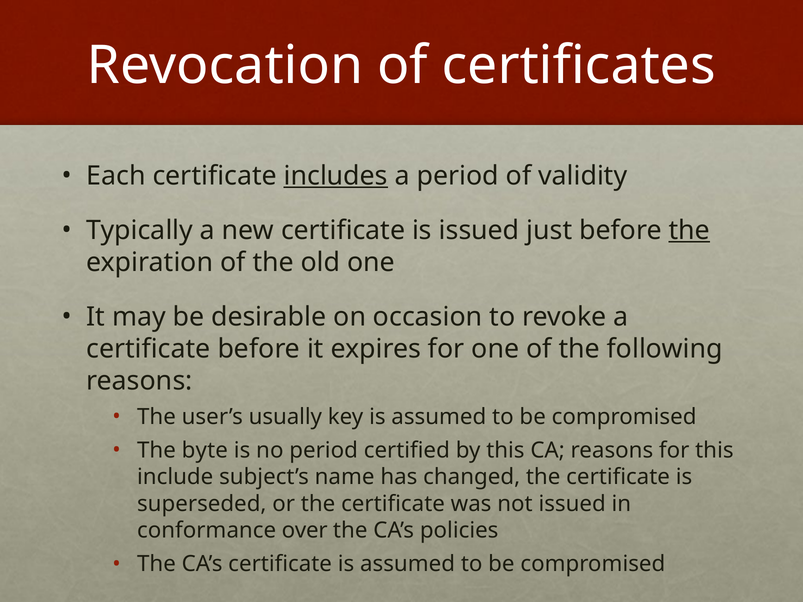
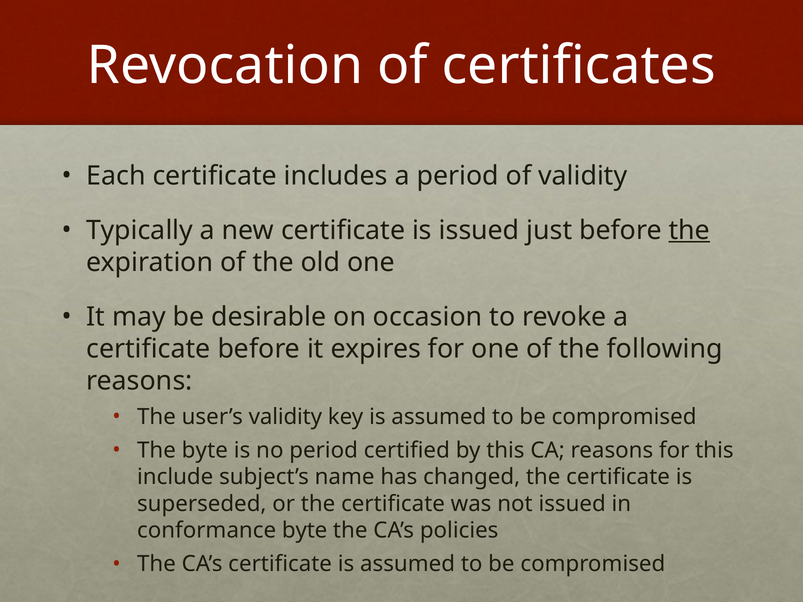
includes underline: present -> none (336, 176)
user’s usually: usually -> validity (285, 417)
conformance over: over -> byte (305, 531)
